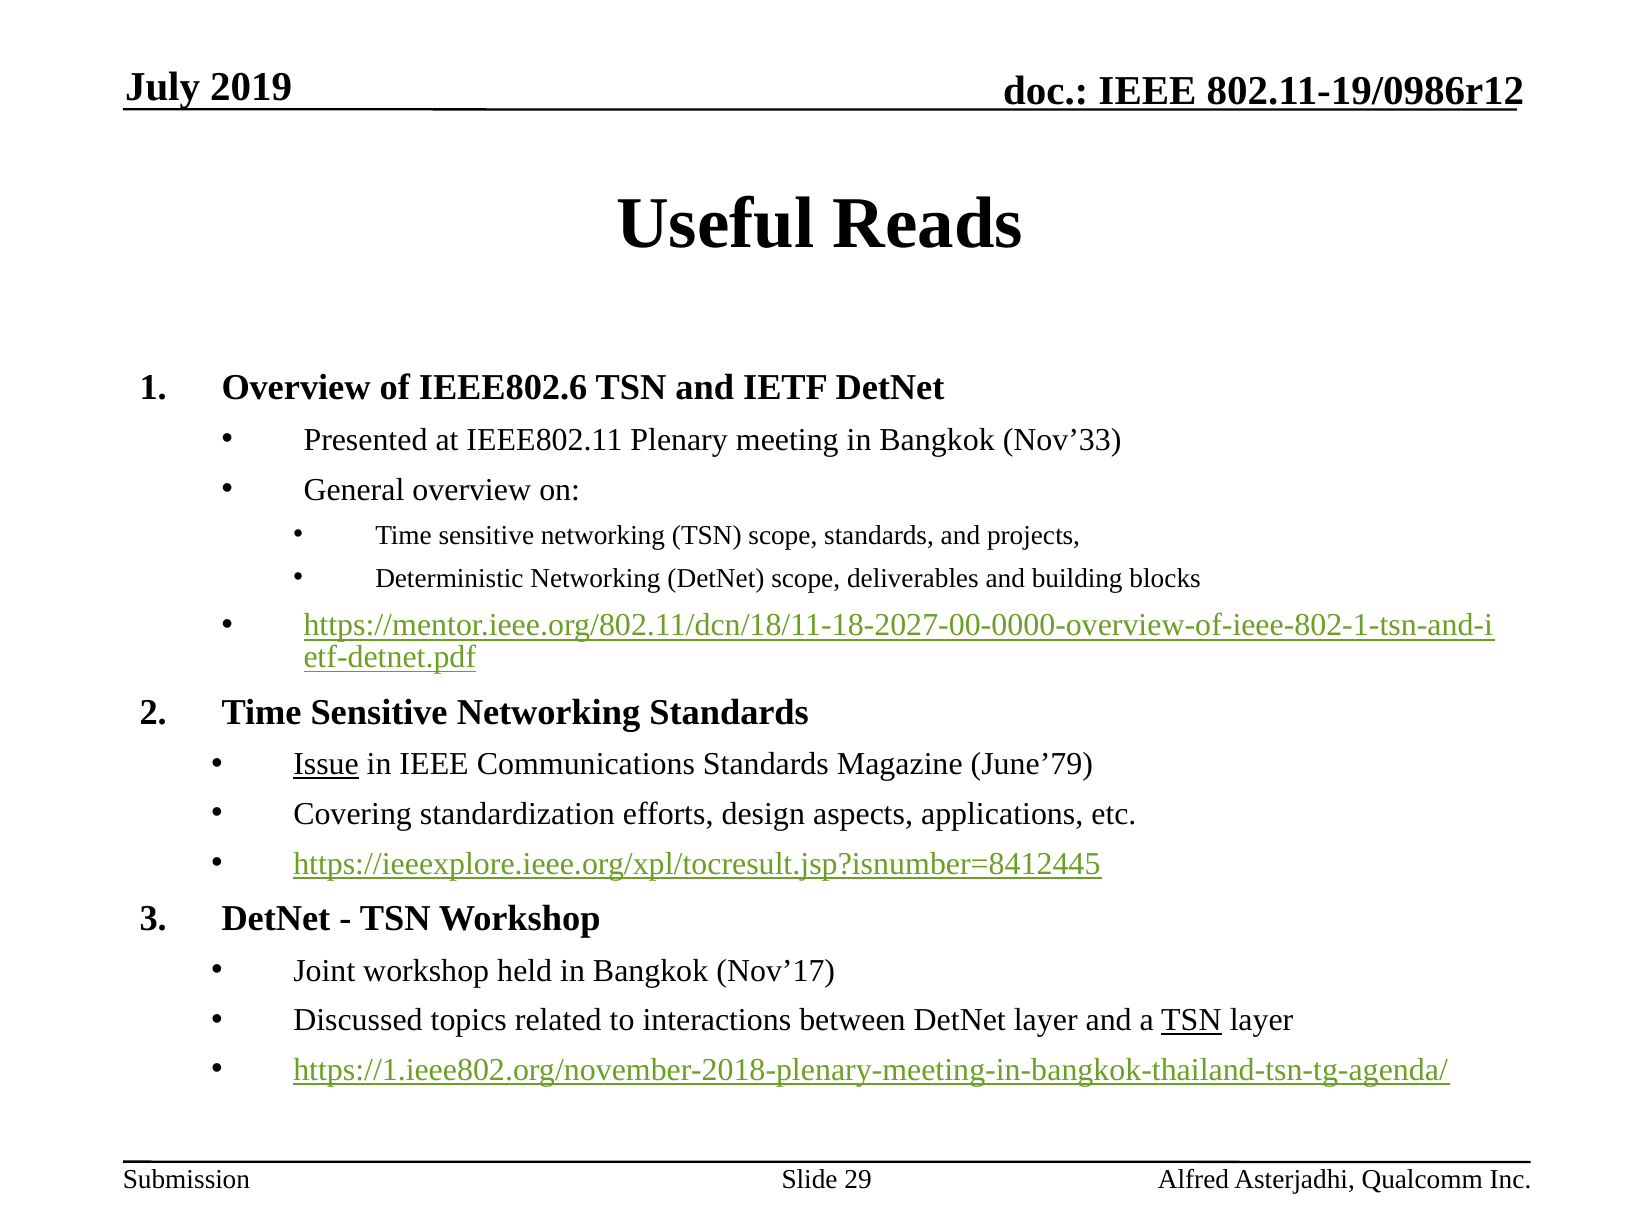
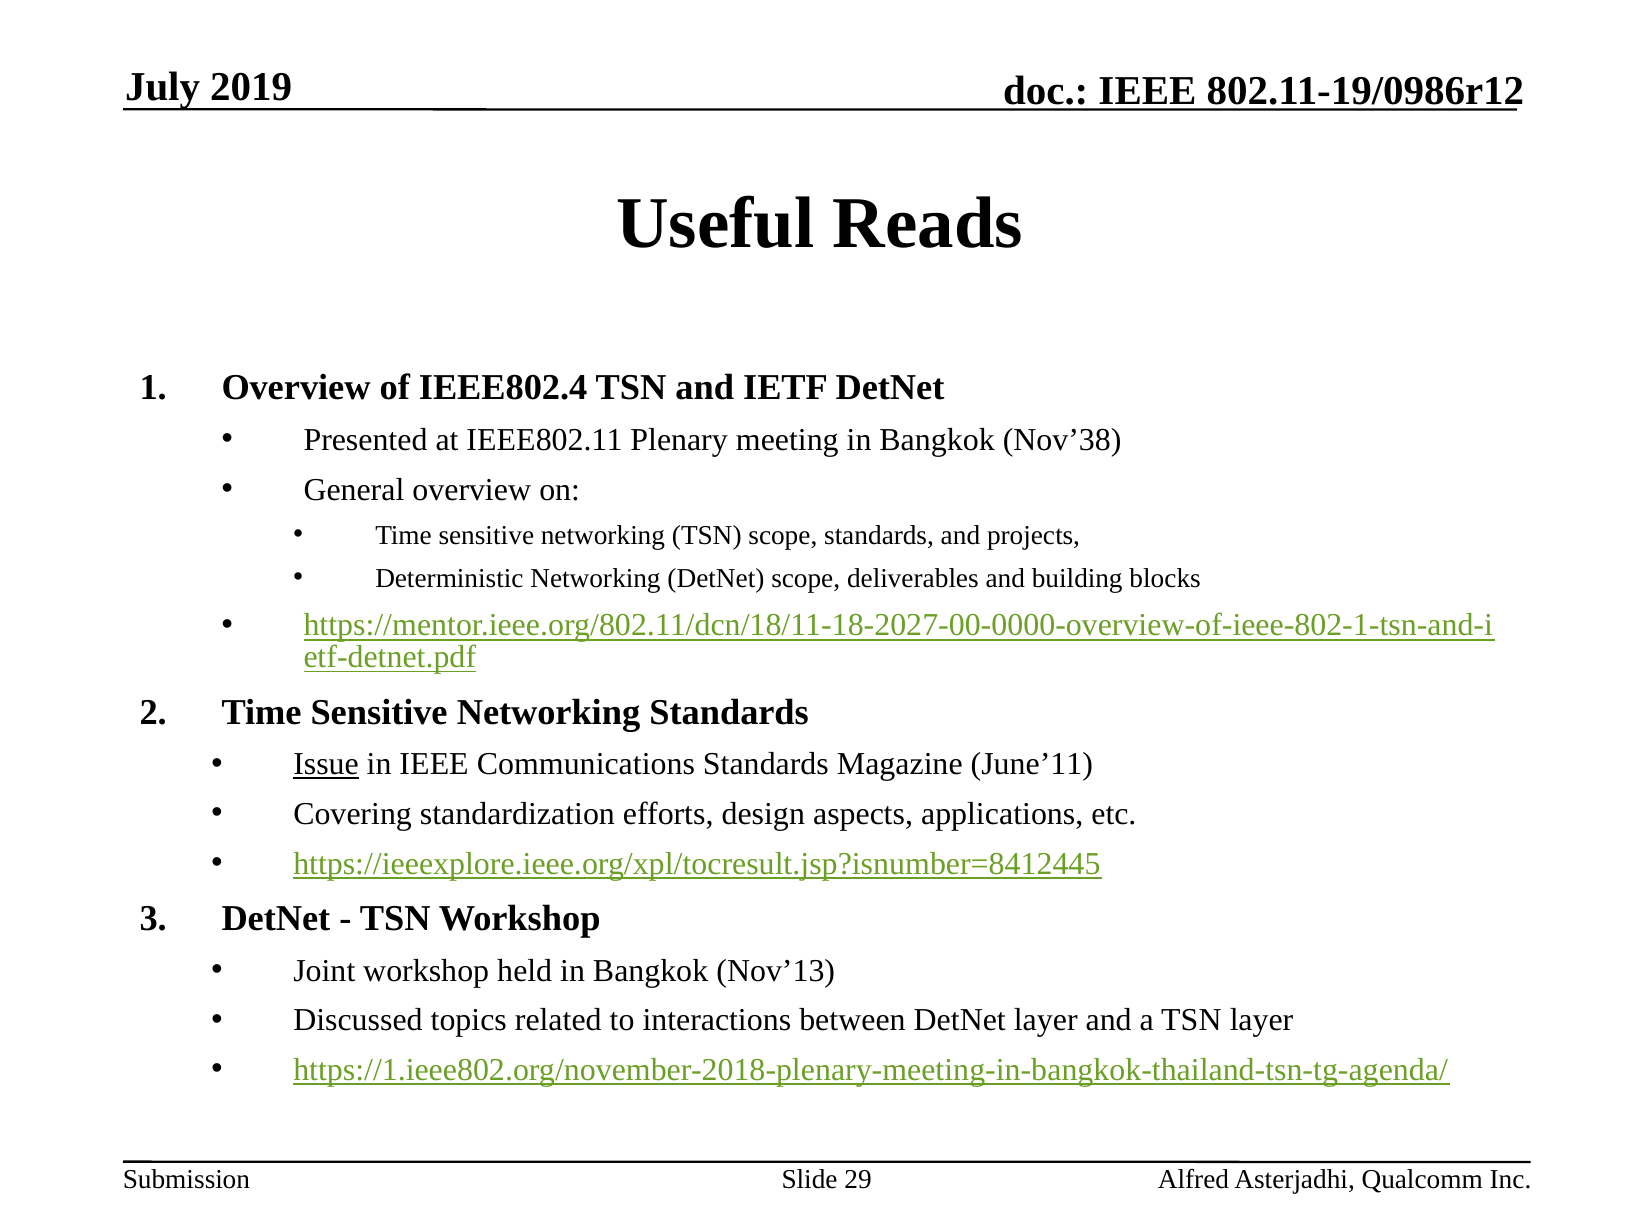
IEEE802.6: IEEE802.6 -> IEEE802.4 (503, 388)
Nov’33: Nov’33 -> Nov’38 (1062, 440)
June’79: June’79 -> June’11 (1032, 764)
Nov’17: Nov’17 -> Nov’13 (776, 971)
TSN underline: present -> none (1191, 1020)
